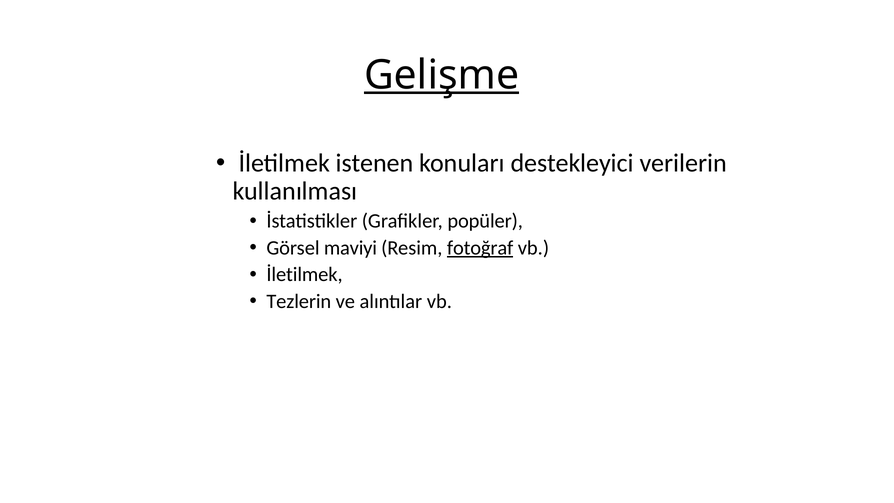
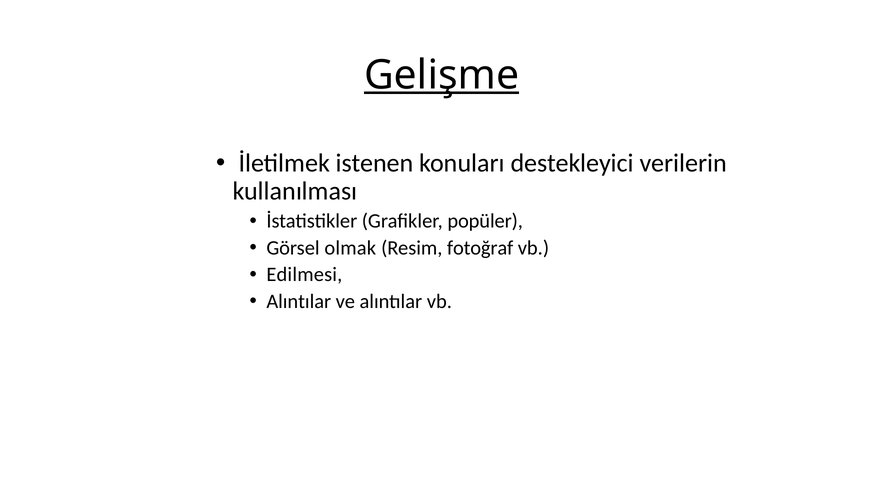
maviyi: maviyi -> olmak (350, 248)
fotoğraf underline: present -> none (480, 248)
İletilmek: İletilmek -> Edilmesi (304, 275)
Tezlerin: Tezlerin -> Alıntılar (299, 301)
